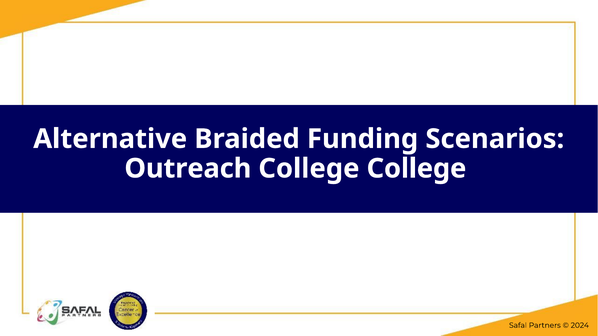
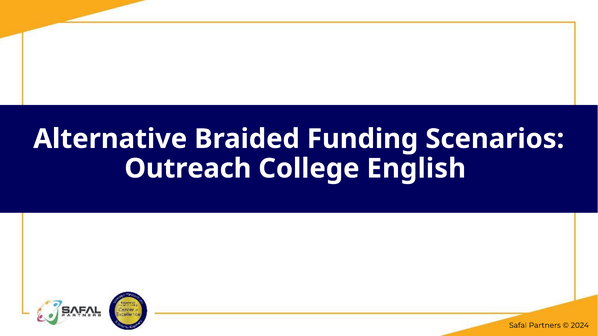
College College: College -> English (416, 169)
